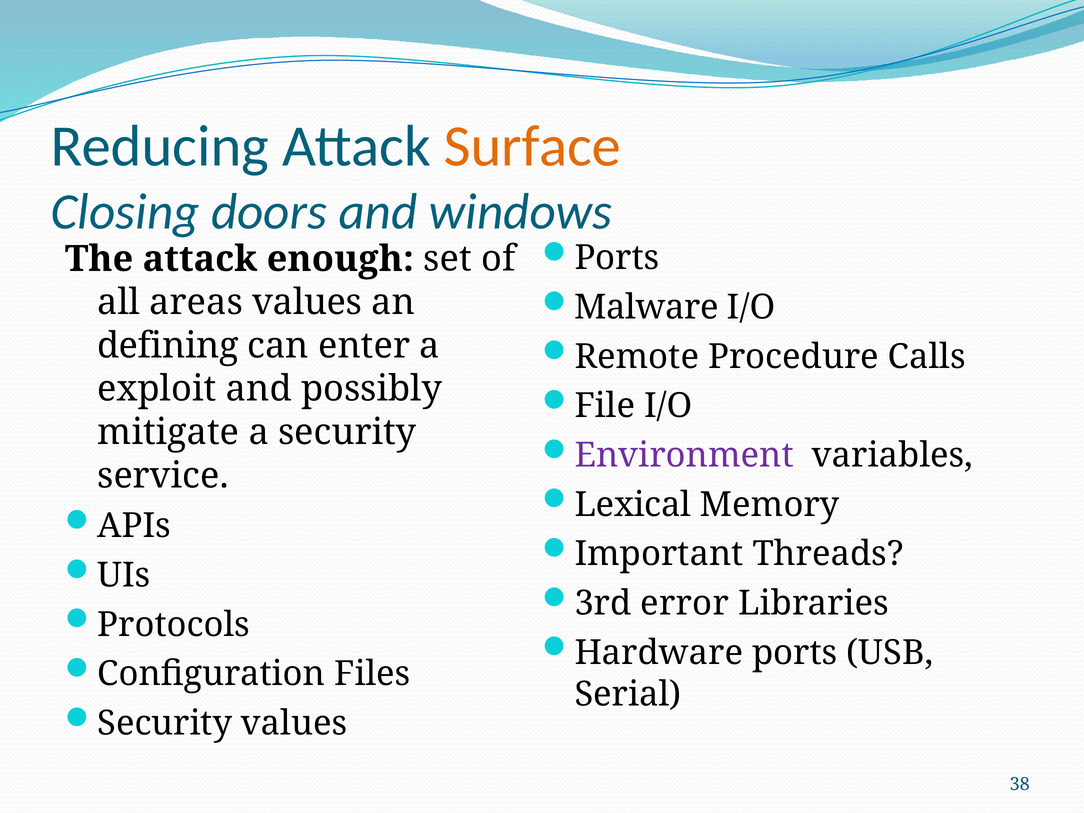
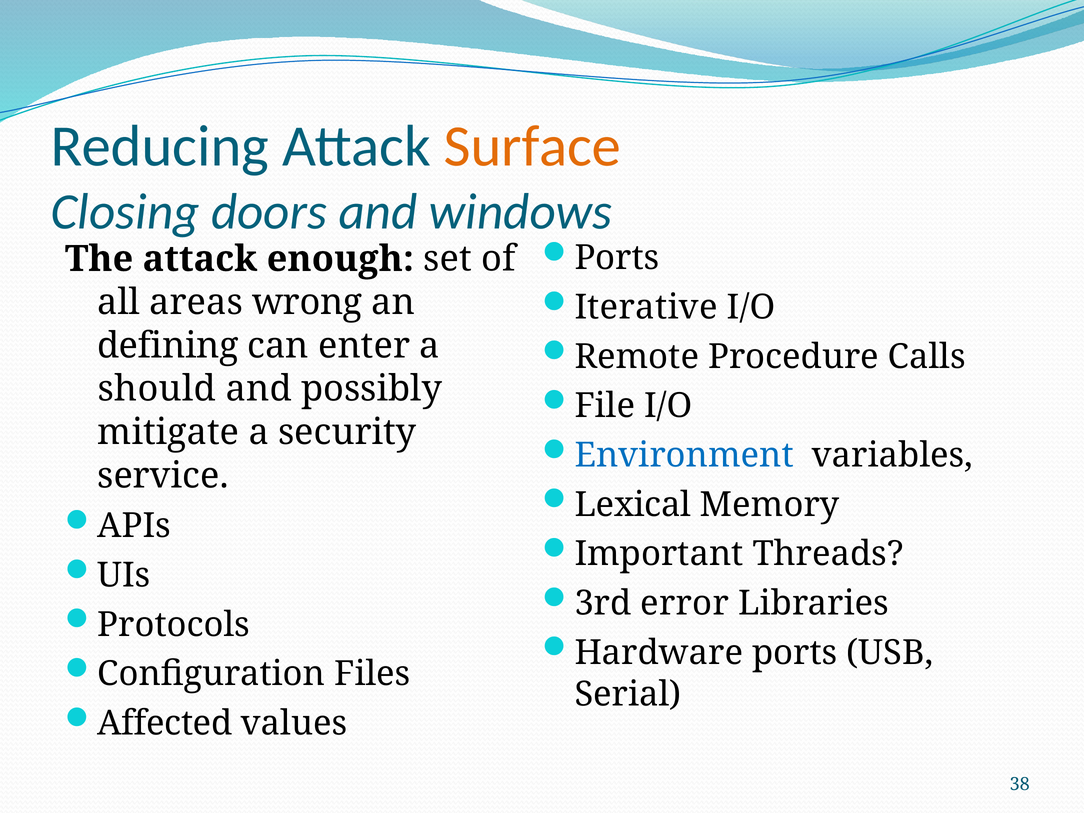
Malware: Malware -> Iterative (646, 307)
areas values: values -> wrong (307, 302)
exploit: exploit -> should (157, 389)
Environment colour: purple -> blue (684, 455)
Security: Security -> Affected (165, 723)
